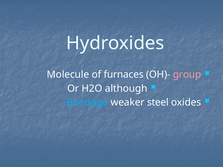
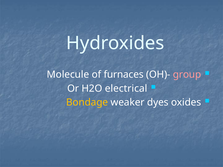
although: although -> electrical (126, 89)
Bondage colour: light blue -> yellow (87, 102)
steel: steel -> dyes (158, 102)
